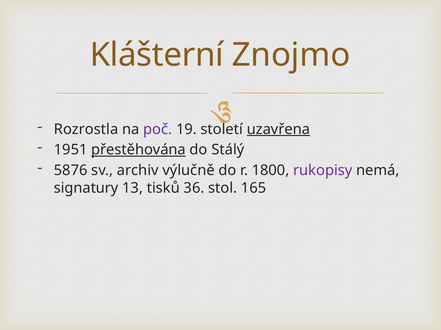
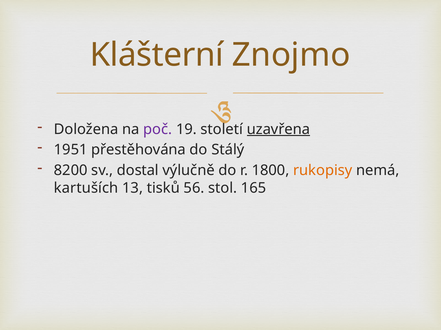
Rozrostla: Rozrostla -> Doložena (86, 130)
přestěhována underline: present -> none (139, 150)
5876: 5876 -> 8200 (71, 171)
archiv: archiv -> dostal (138, 171)
rukopisy colour: purple -> orange (323, 171)
signatury: signatury -> kartuších (86, 188)
36: 36 -> 56 (194, 188)
